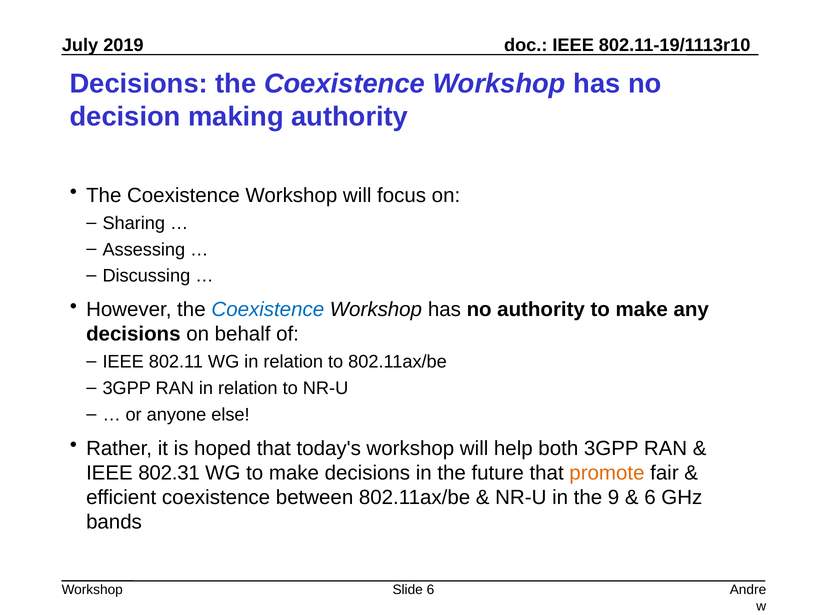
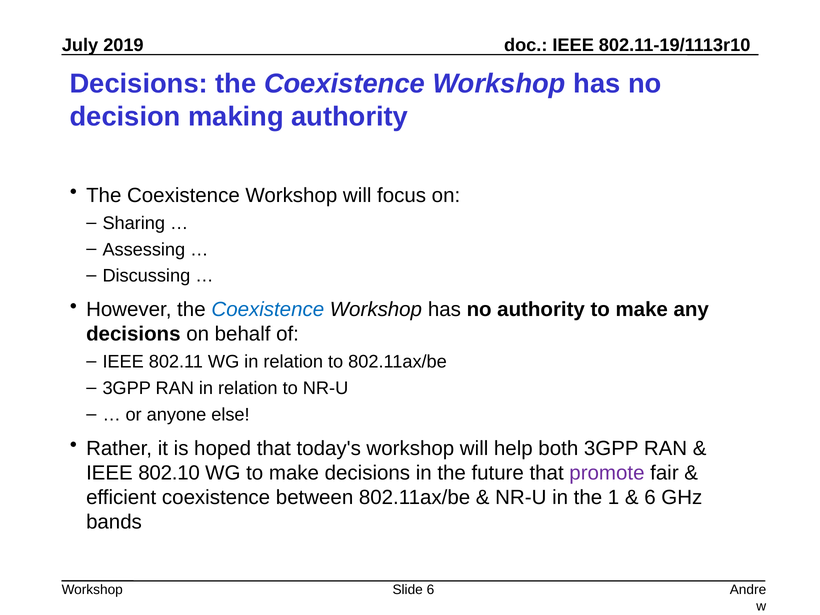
802.31: 802.31 -> 802.10 (169, 473)
promote colour: orange -> purple (607, 473)
9: 9 -> 1 (614, 498)
